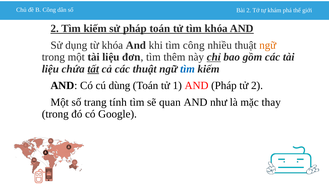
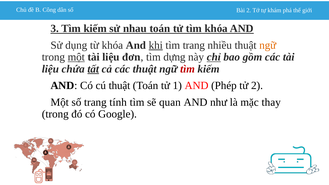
2: 2 -> 3 (55, 29)
sử pháp: pháp -> nhau (135, 29)
khi underline: none -> present (156, 45)
tìm công: công -> trang (194, 45)
một underline: none -> present (76, 57)
thêm: thêm -> dựng (174, 57)
tìm colour: blue -> red (187, 69)
cú dùng: dùng -> thuật (119, 86)
AND Pháp: Pháp -> Phép (224, 86)
